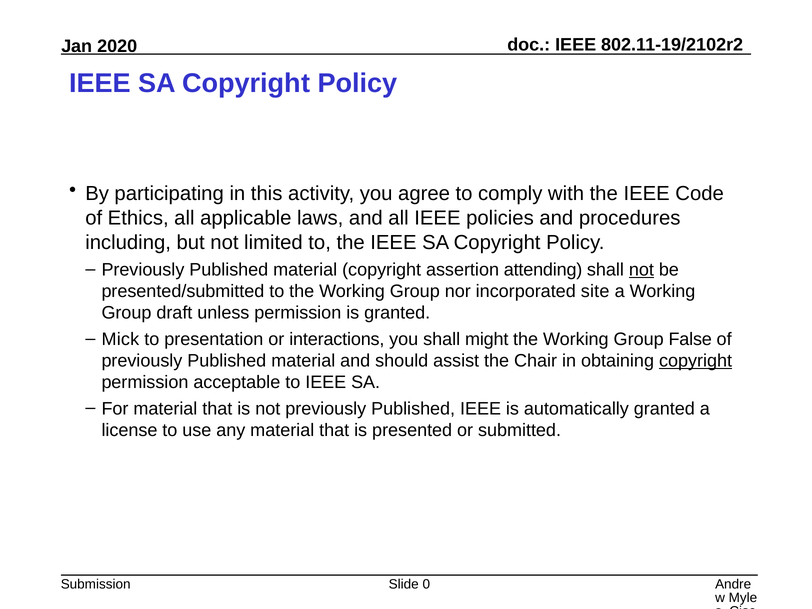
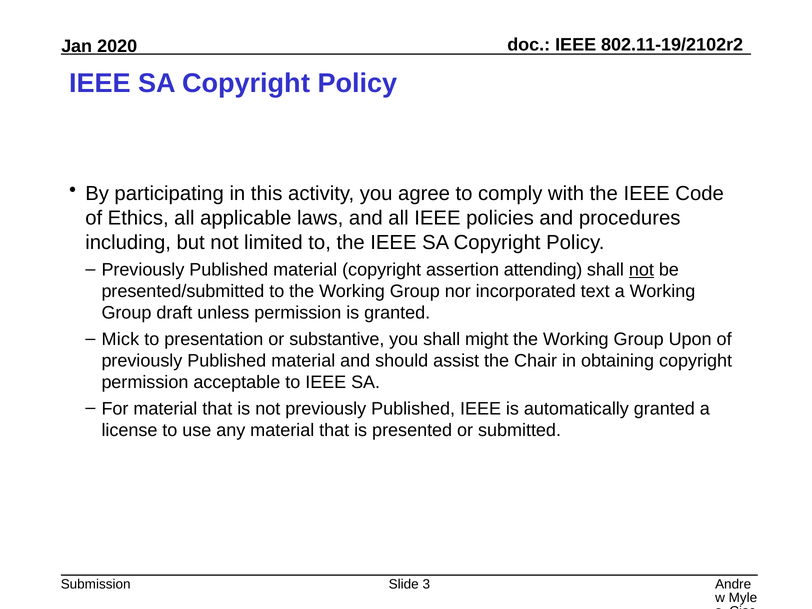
site: site -> text (595, 291)
interactions: interactions -> substantive (337, 339)
False: False -> Upon (690, 339)
copyright underline: present -> none (696, 361)
0: 0 -> 3 (426, 584)
